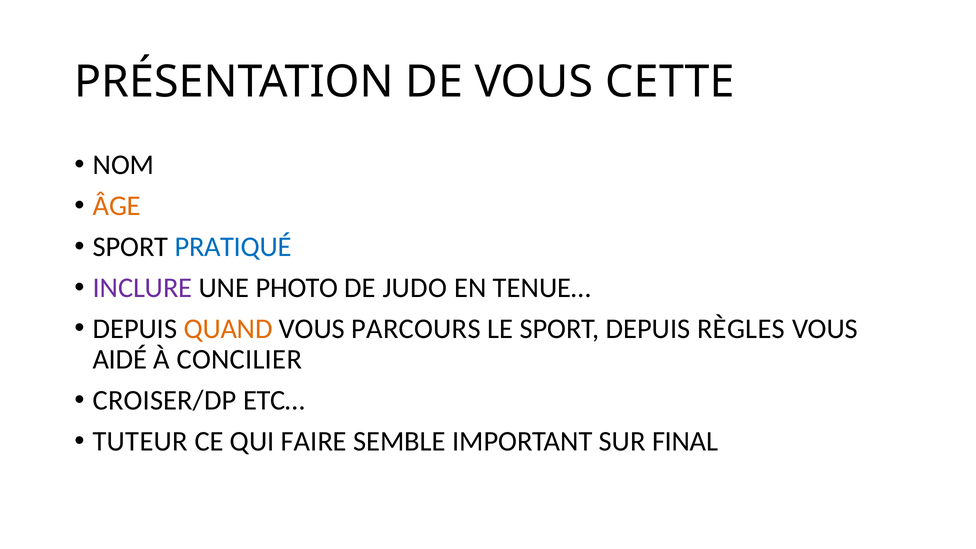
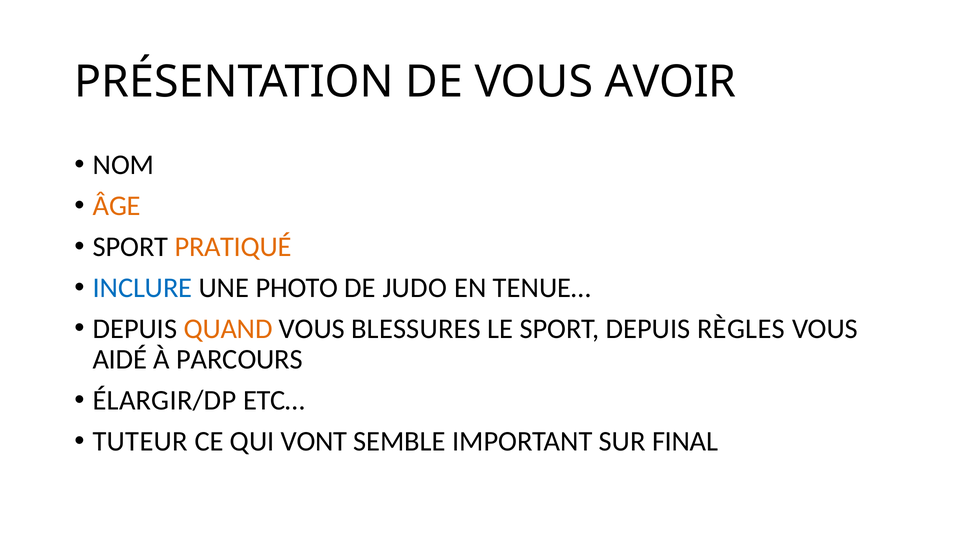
CETTE: CETTE -> AVOIR (670, 82)
PRATIQUÉ colour: blue -> orange (233, 247)
INCLURE colour: purple -> blue (143, 288)
PARCOURS: PARCOURS -> BLESSURES (416, 329)
CONCILIER: CONCILIER -> PARCOURS (240, 359)
CROISER/DP: CROISER/DP -> ÉLARGIR/DP (165, 400)
FAIRE: FAIRE -> VONT (314, 441)
